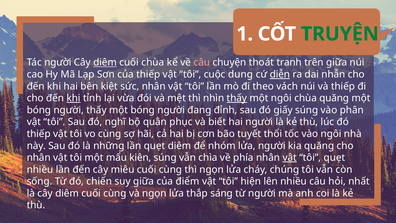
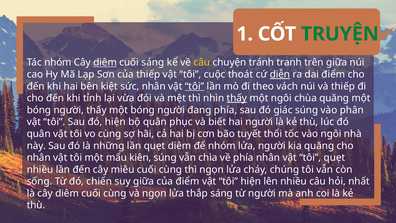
Tác người: người -> nhóm (58, 62)
cuối chùa: chùa -> sáng (153, 62)
câu colour: pink -> yellow (202, 62)
thoát: thoát -> tránh (261, 62)
dung: dung -> thoát (241, 74)
dai nhẫn: nhẫn -> điểm (333, 74)
tôi underline: none -> present (195, 86)
khi underline: present -> none (74, 98)
đang đỉnh: đỉnh -> phía (226, 110)
giấy: giấy -> giác (283, 110)
đó nghĩ: nghĩ -> hiện (115, 122)
thiếp: thiếp -> quân (39, 134)
vật underline: present -> none (290, 157)
